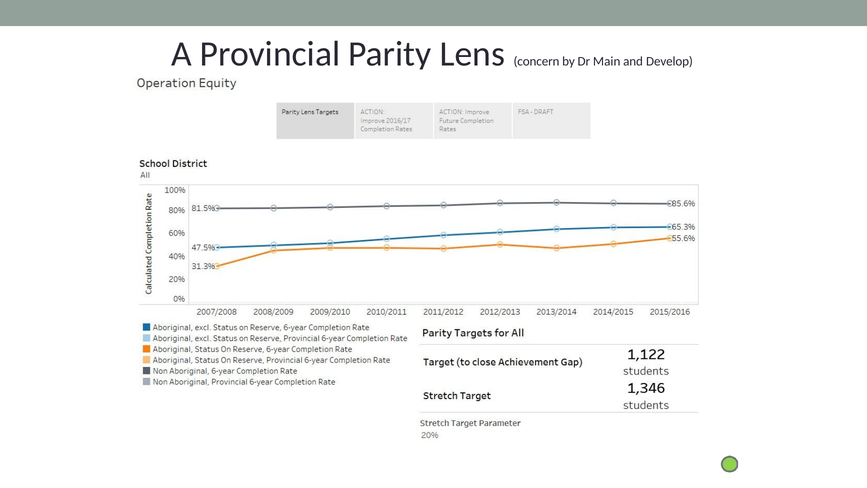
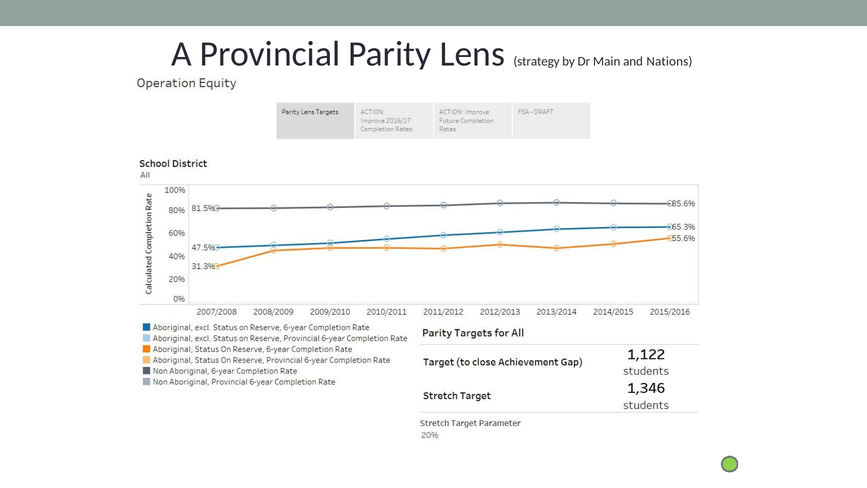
concern: concern -> strategy (537, 61)
Develop: Develop -> Nations (669, 61)
